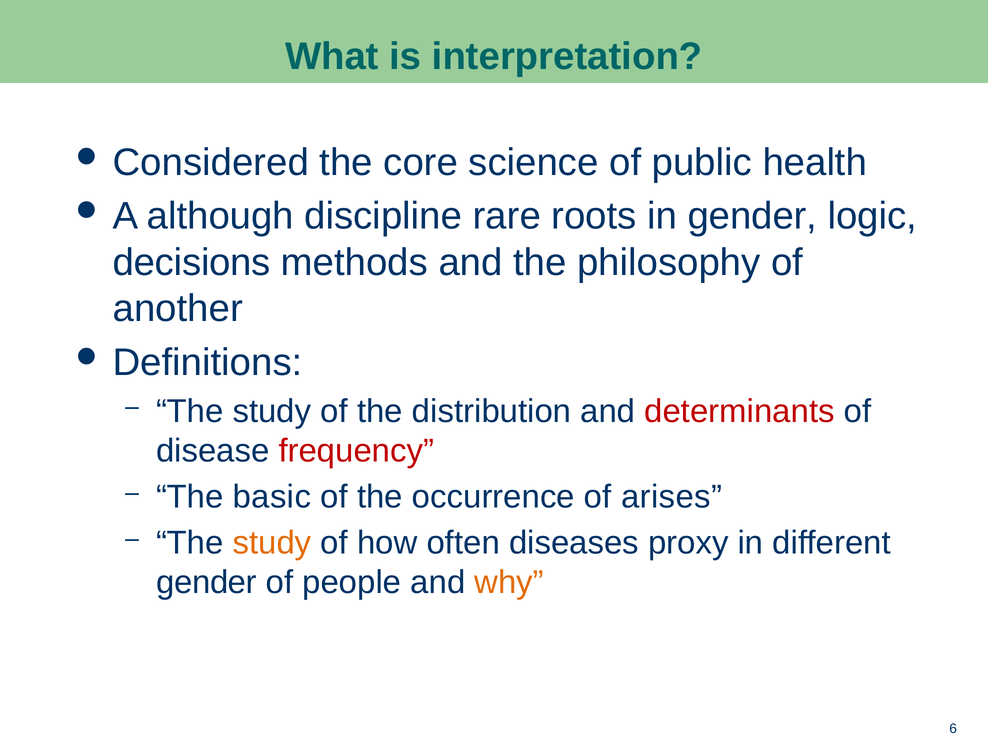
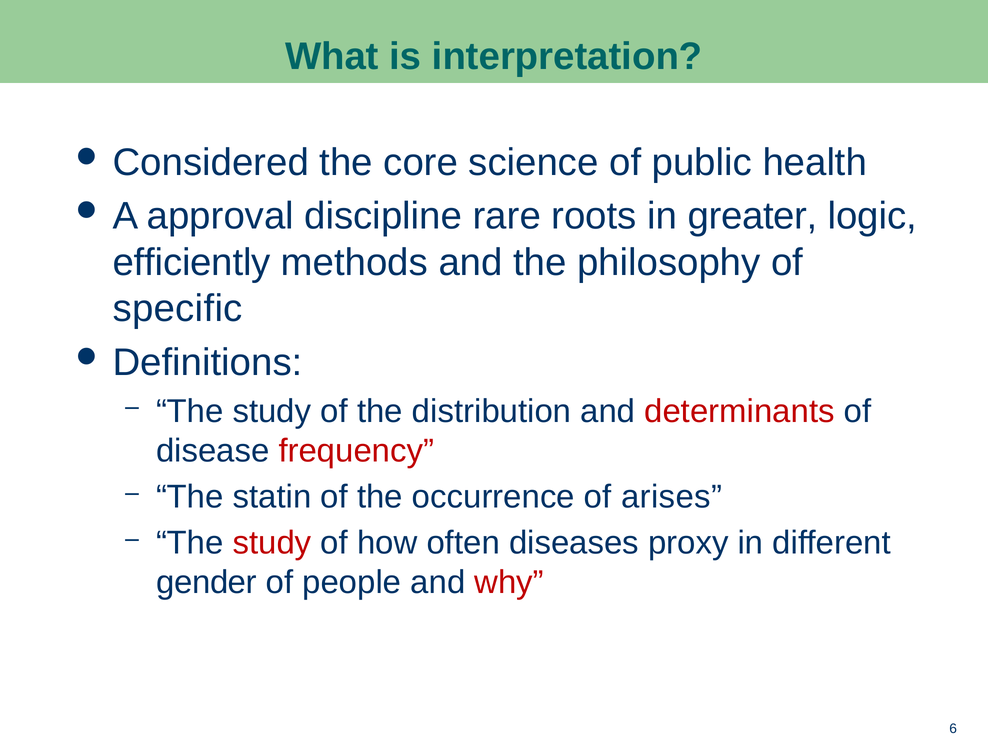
although: although -> approval (220, 216)
in gender: gender -> greater (753, 216)
decisions: decisions -> efficiently (192, 262)
another: another -> specific (178, 309)
basic: basic -> statin (272, 497)
study colour: orange -> red (272, 543)
why colour: orange -> red (509, 583)
